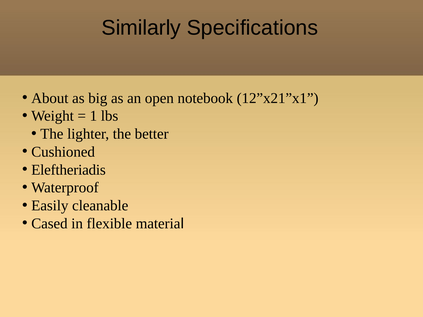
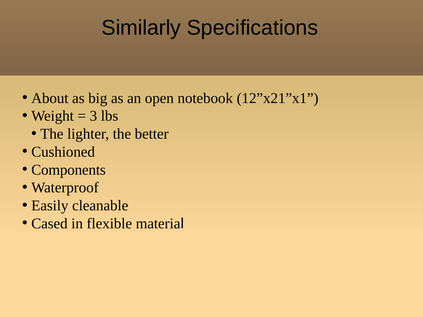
1: 1 -> 3 (93, 116)
Eleftheriadis: Eleftheriadis -> Components (69, 170)
